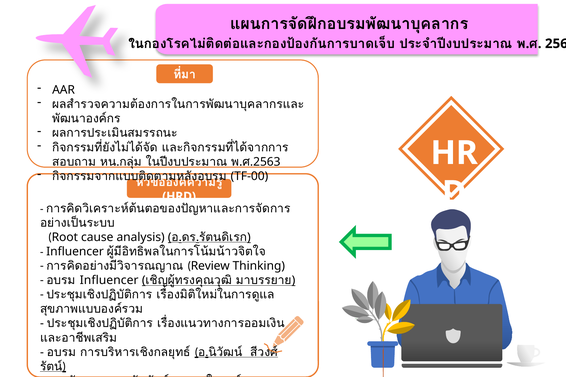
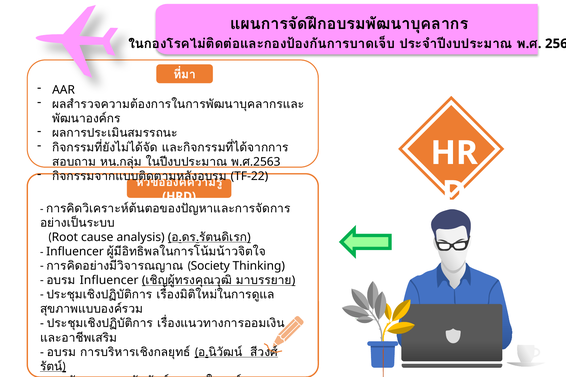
TF-00: TF-00 -> TF-22 (249, 176)
Review: Review -> Society (210, 266)
